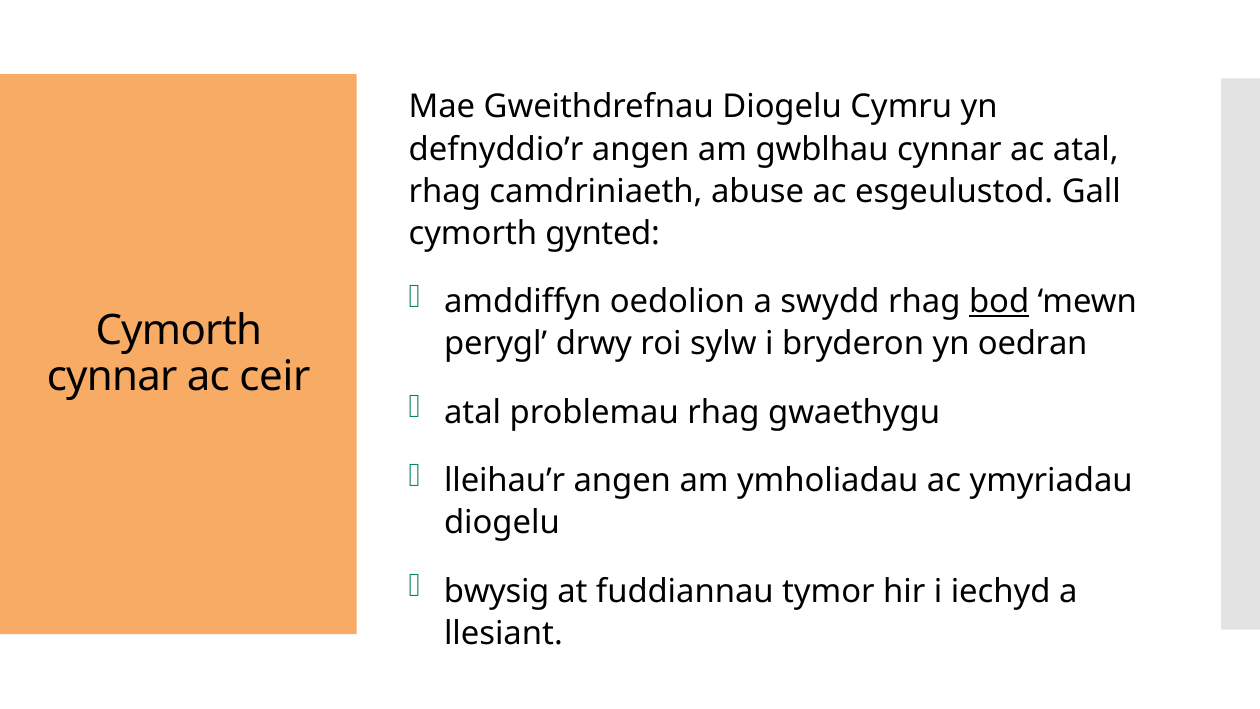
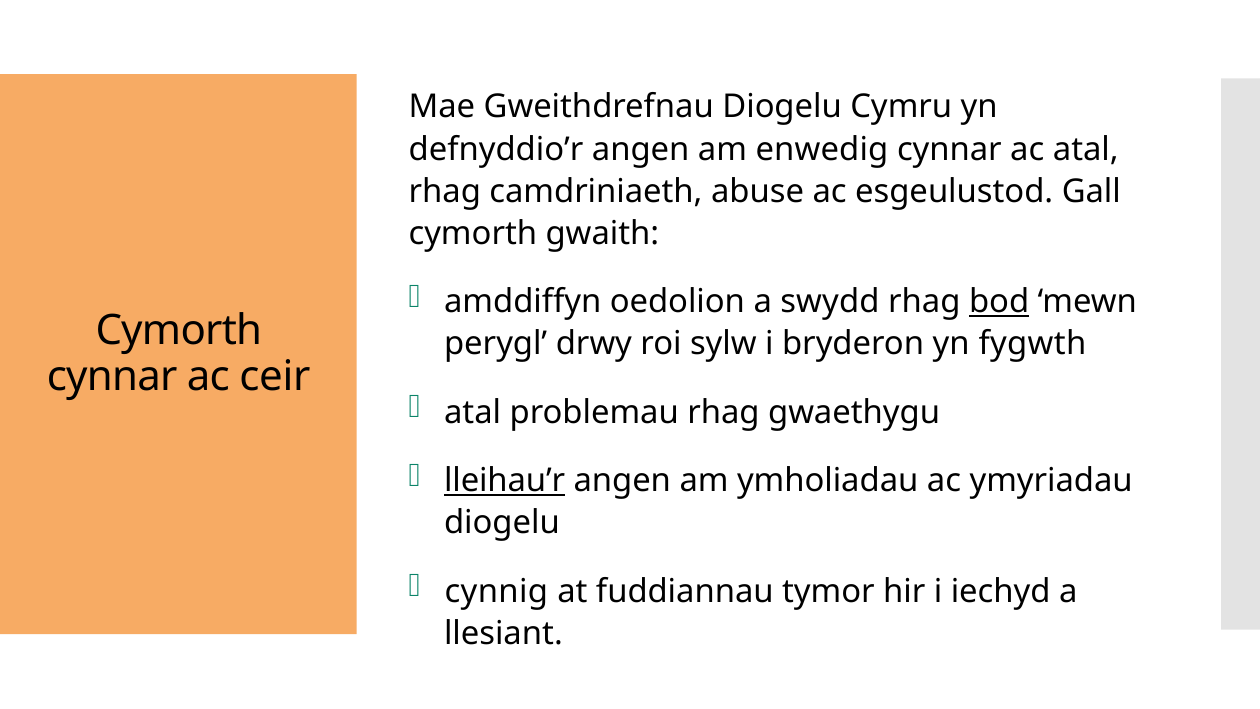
gwblhau: gwblhau -> enwedig (822, 149)
gynted: gynted -> gwaith (602, 233)
oedran: oedran -> fygwth (1032, 344)
lleihau’r underline: none -> present (505, 481)
bwysig: bwysig -> cynnig (496, 591)
